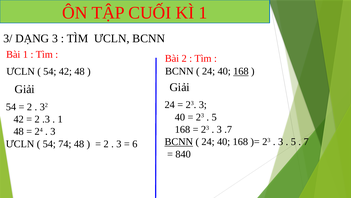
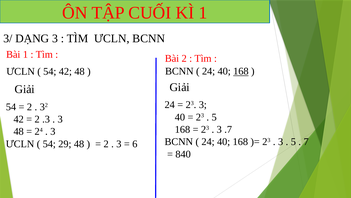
1: 1 -> 3 (60, 119)
BCNN underline: present -> none (179, 141)
74: 74 -> 29 (65, 144)
